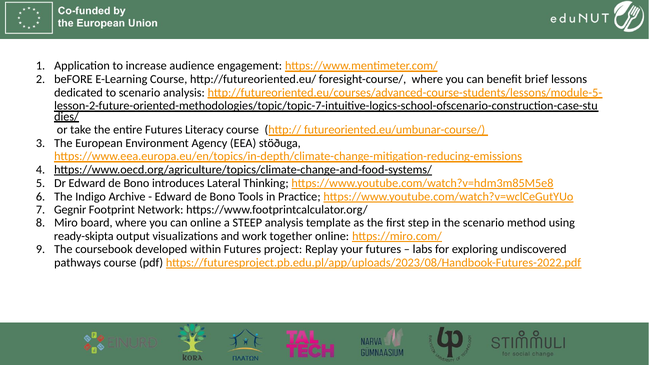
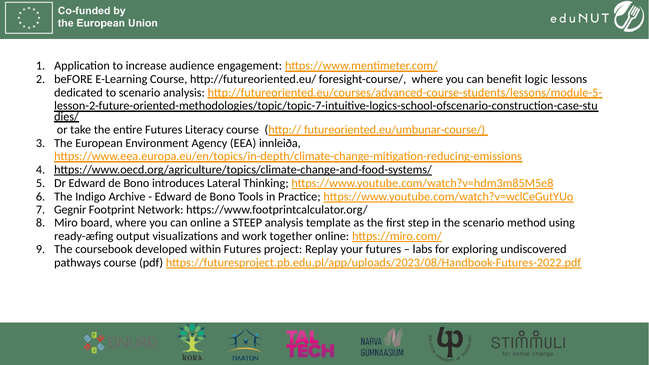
brief: brief -> logic (536, 79)
stöðuga: stöðuga -> innleiða (280, 143)
ready-skipta: ready-skipta -> ready-æfing (84, 236)
